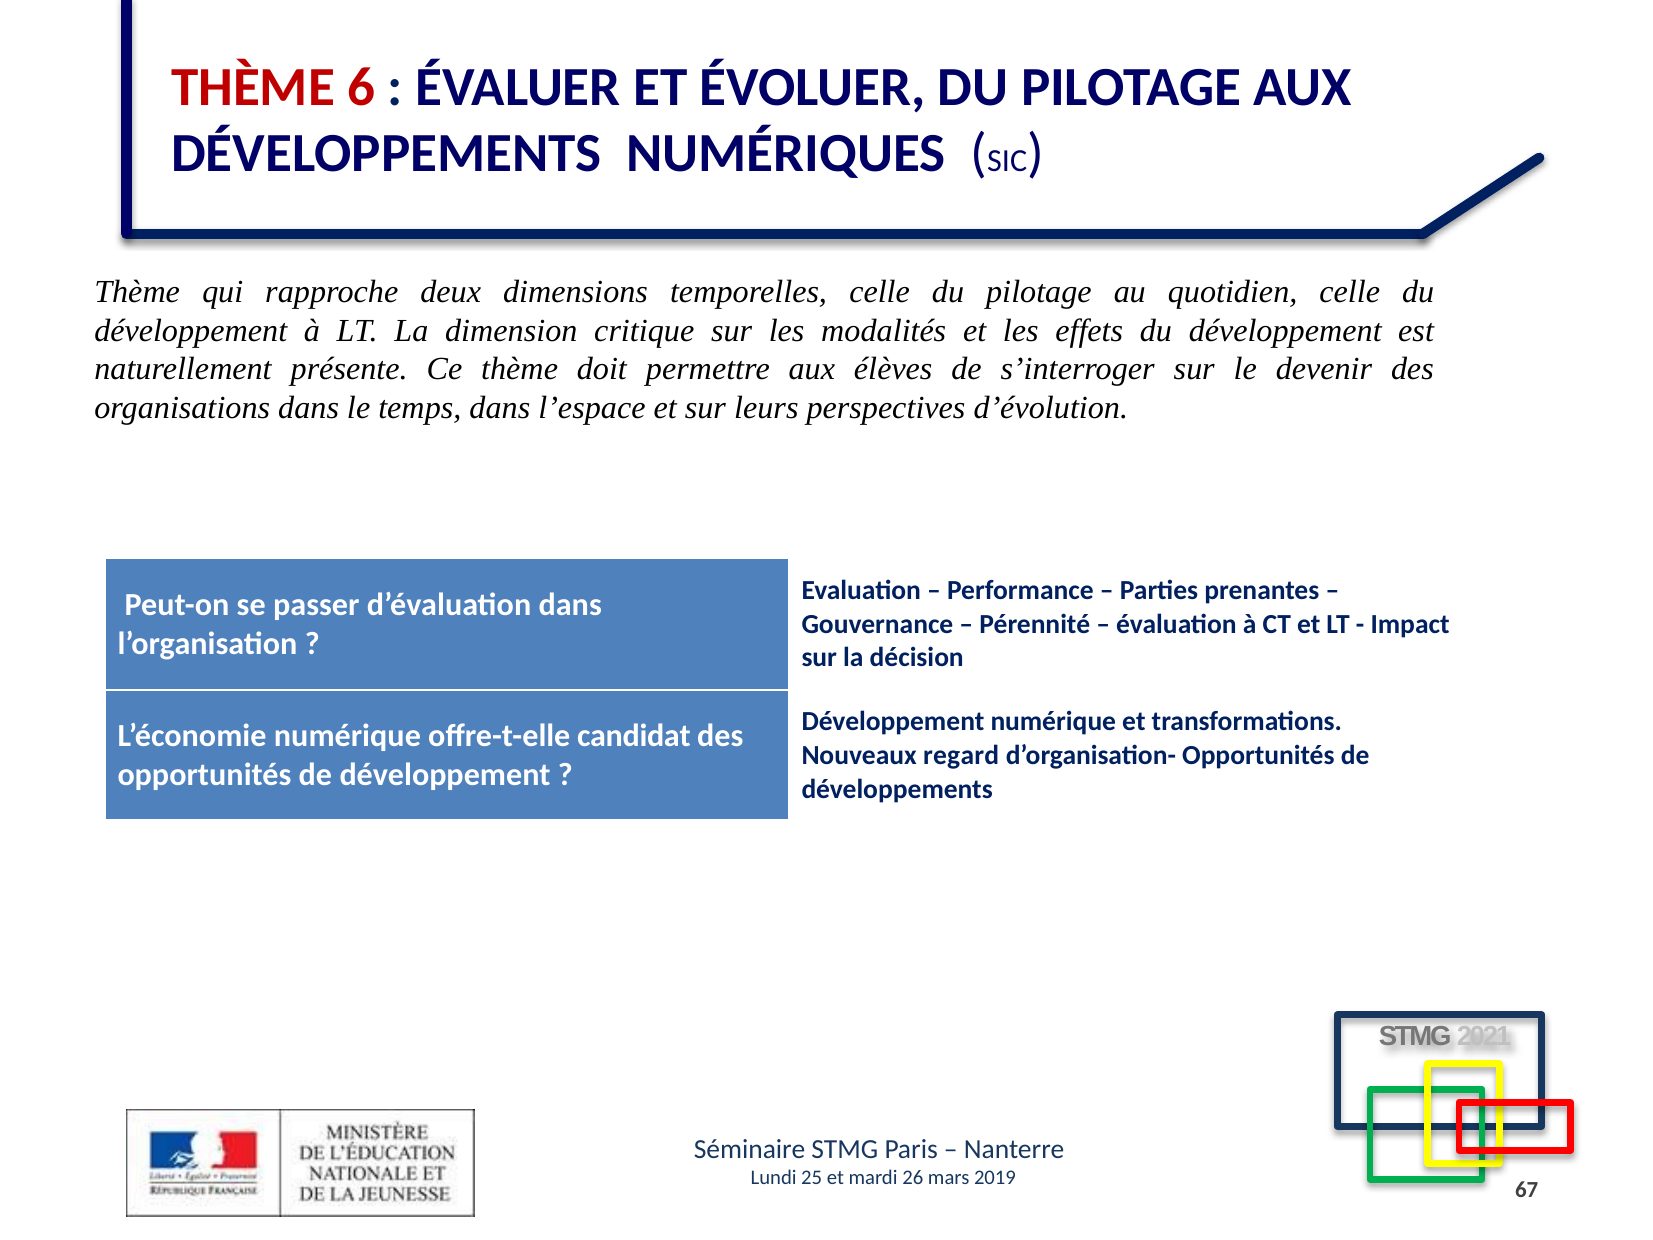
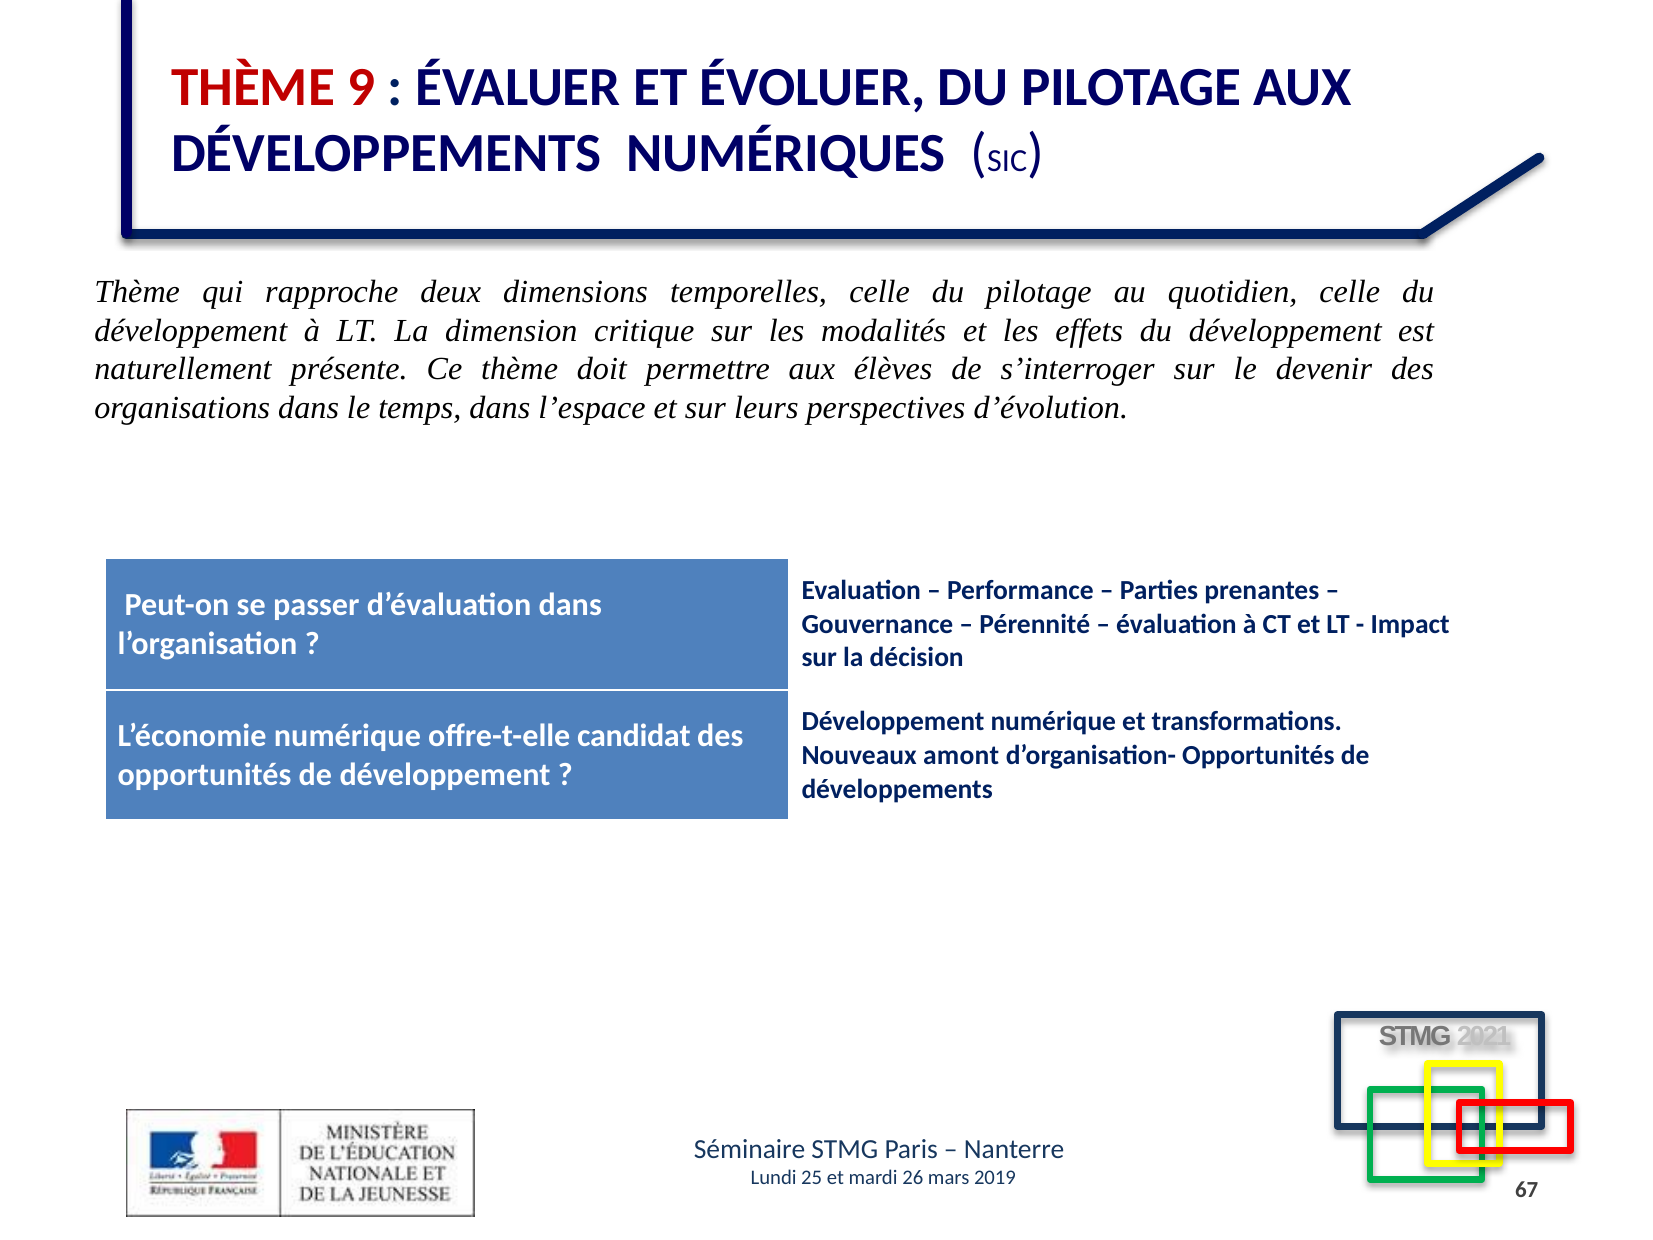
6: 6 -> 9 (361, 87)
regard: regard -> amont (961, 755)
